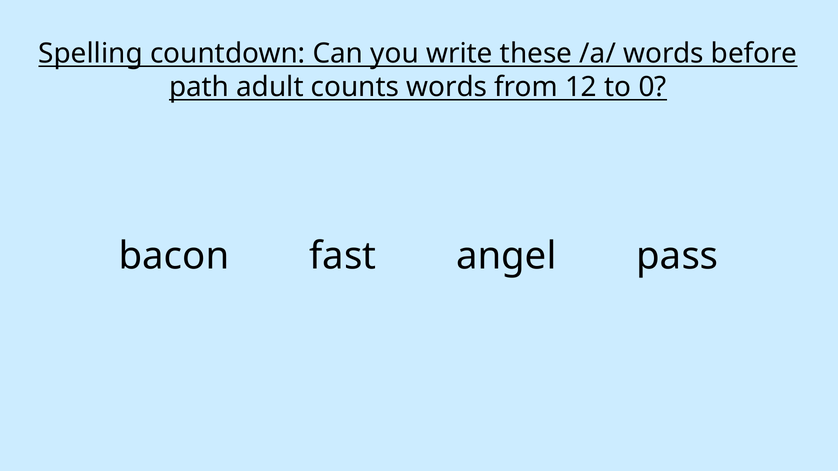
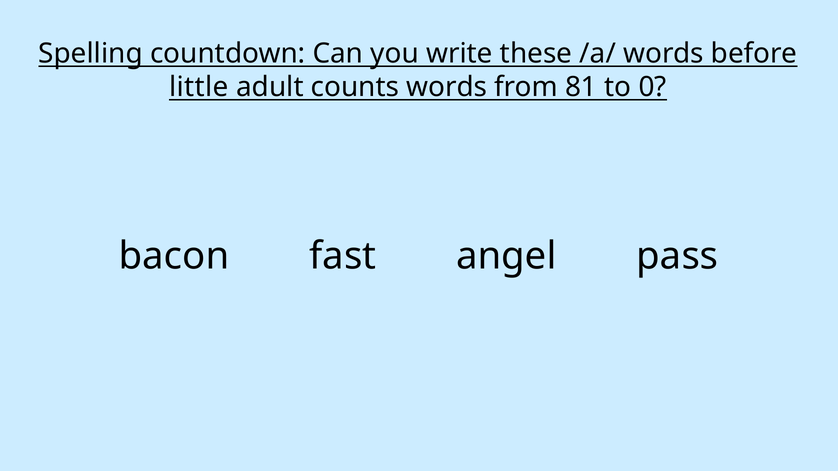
path: path -> little (199, 87)
12: 12 -> 81 (581, 87)
